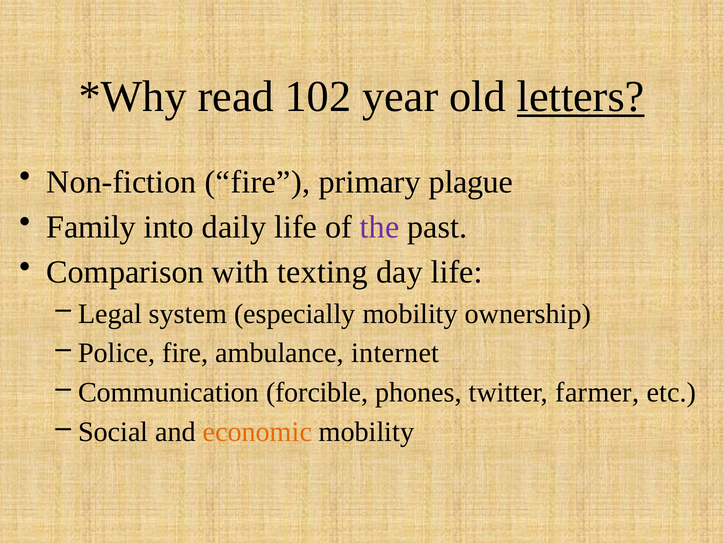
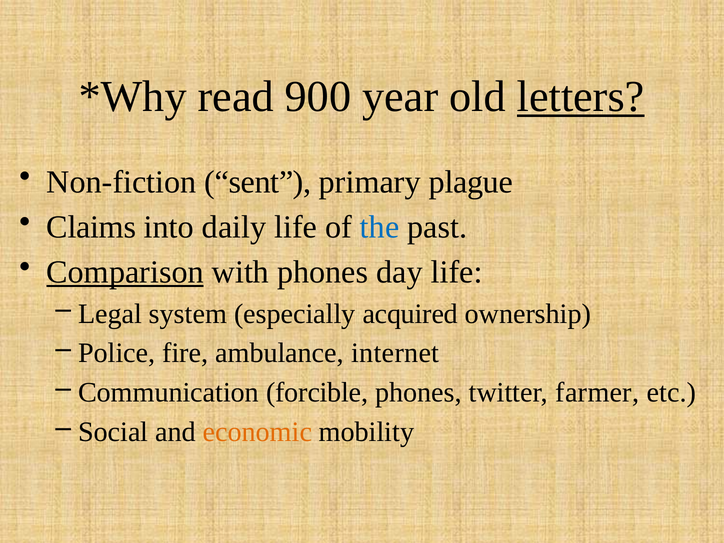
102: 102 -> 900 (318, 97)
Non-fiction fire: fire -> sent (258, 182)
Family: Family -> Claims (91, 227)
the colour: purple -> blue (380, 227)
Comparison underline: none -> present (125, 272)
with texting: texting -> phones (323, 272)
especially mobility: mobility -> acquired (410, 314)
